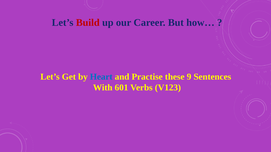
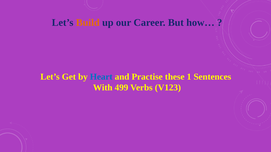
Build colour: red -> orange (88, 23)
9: 9 -> 1 (189, 77)
601: 601 -> 499 (121, 88)
